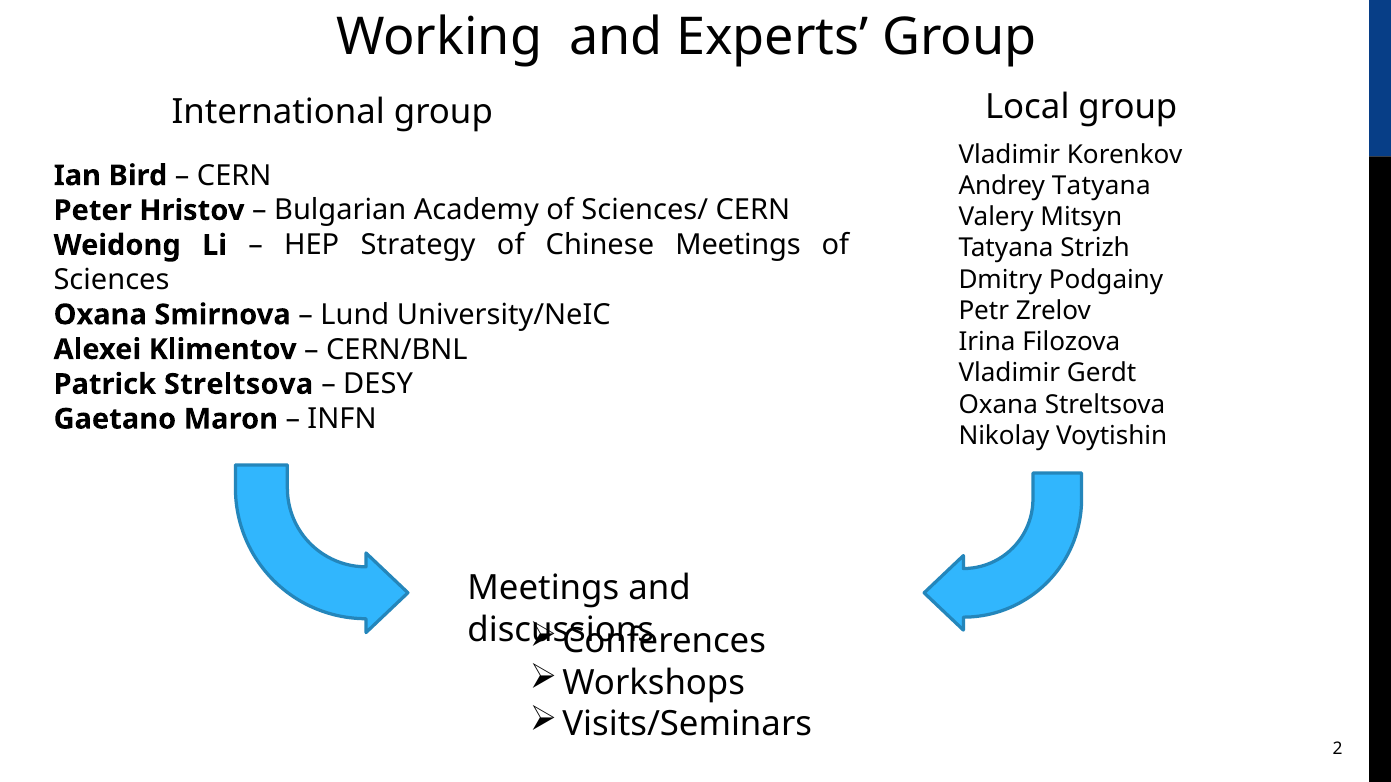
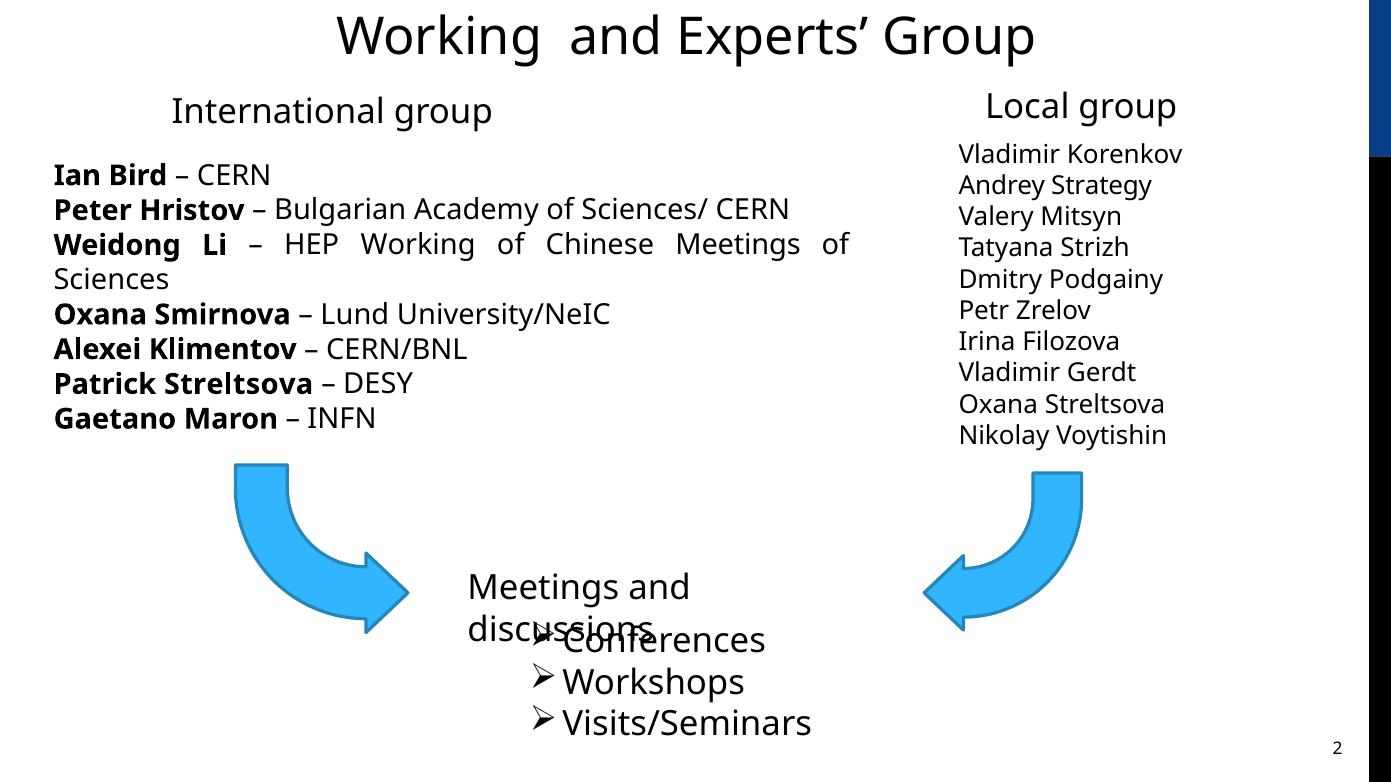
Andrey Tatyana: Tatyana -> Strategy (1102, 186)
HEP Strategy: Strategy -> Working (418, 245)
